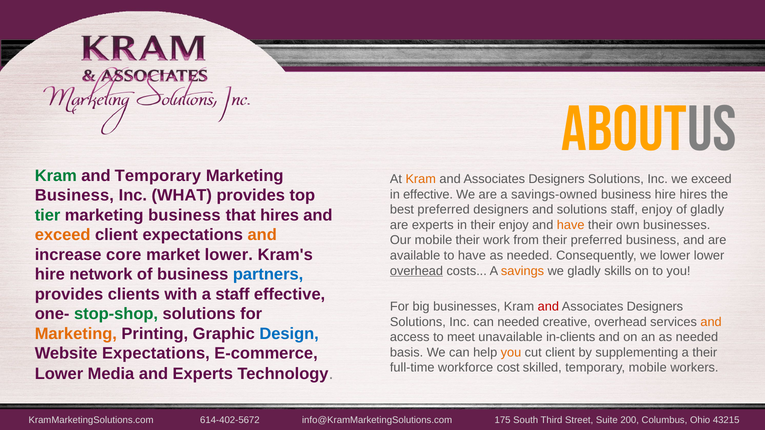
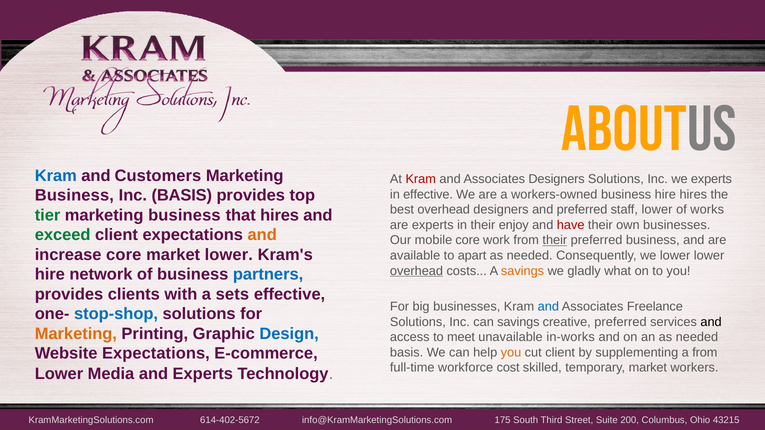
Kram colour: green -> blue (56, 176)
and Temporary: Temporary -> Customers (158, 176)
Kram colour: orange -> red (421, 179)
we exceed: exceed -> experts (711, 179)
Inc WHAT: WHAT -> BASIS (182, 196)
savings-owned: savings-owned -> workers-owned (554, 195)
best preferred: preferred -> overhead (444, 210)
and solutions: solutions -> preferred (582, 210)
staff enjoy: enjoy -> lower (657, 210)
of gladly: gladly -> works (707, 210)
have colour: orange -> red (571, 225)
exceed colour: orange -> green (63, 235)
mobile their: their -> core (468, 240)
their underline: none -> present (555, 240)
to have: have -> apart (472, 256)
skills: skills -> what (618, 271)
a staff: staff -> sets (232, 294)
and colour: red -> blue (548, 307)
Designers: Designers -> Freelance (655, 307)
stop-shop colour: green -> blue (116, 314)
can needed: needed -> savings (518, 322)
creative overhead: overhead -> preferred (620, 322)
and colour: orange -> black (711, 322)
in-clients: in-clients -> in-works (571, 337)
a their: their -> from (705, 353)
temporary mobile: mobile -> market (648, 368)
